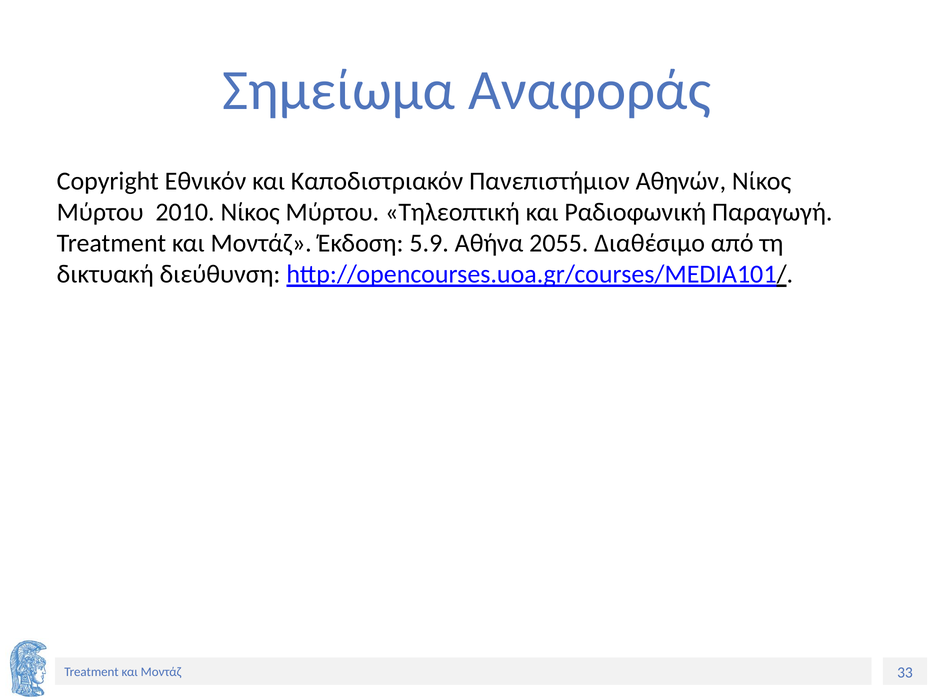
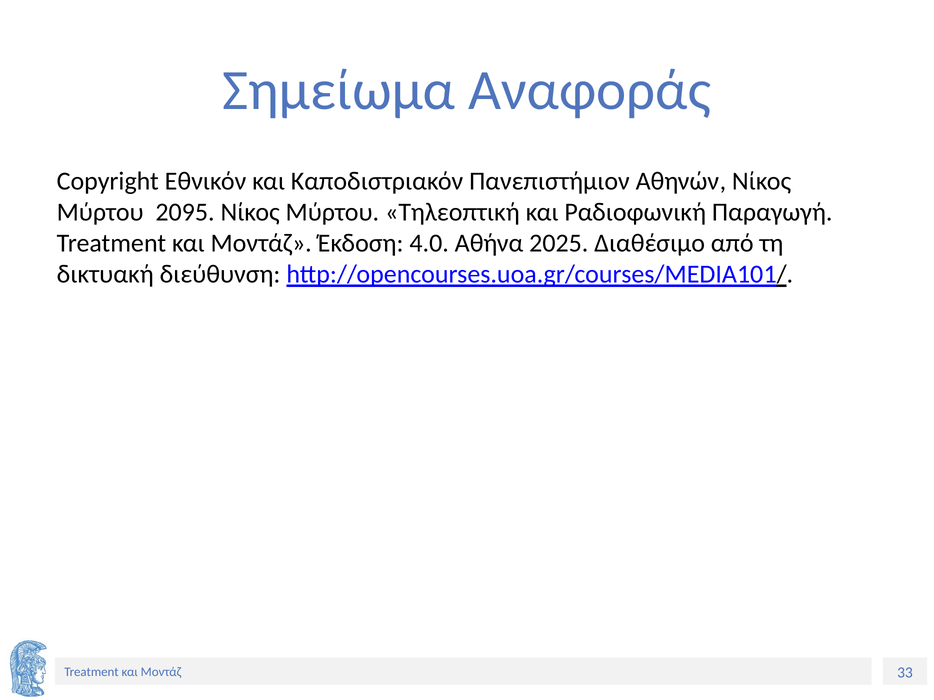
2010: 2010 -> 2095 (185, 212)
5.9: 5.9 -> 4.0 (429, 243)
2055: 2055 -> 2025 (559, 243)
